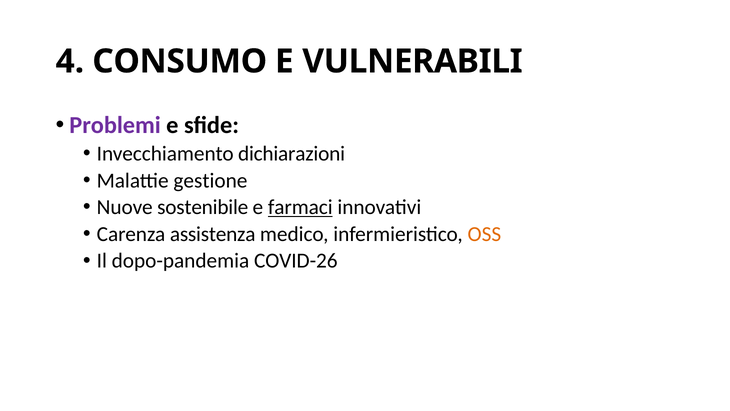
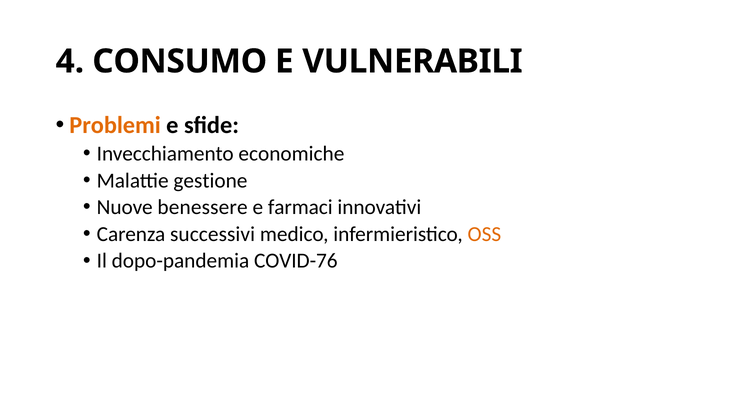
Problemi colour: purple -> orange (115, 125)
dichiarazioni: dichiarazioni -> economiche (291, 154)
sostenibile: sostenibile -> benessere (203, 207)
farmaci underline: present -> none (300, 207)
assistenza: assistenza -> successivi (213, 234)
COVID-26: COVID-26 -> COVID-76 (296, 261)
